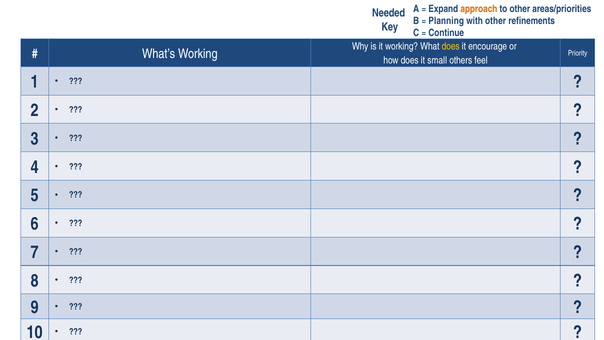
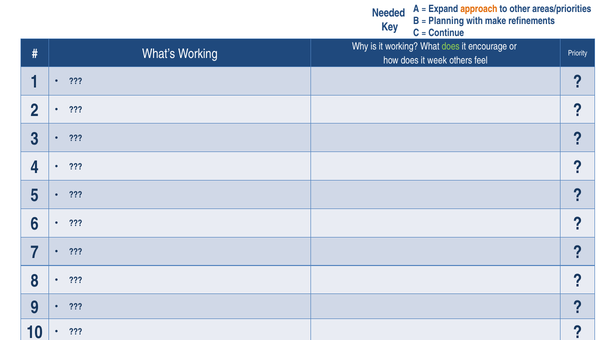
with other: other -> make (496, 21)
does colour: yellow -> light green (451, 47)
small: small -> week (437, 60)
